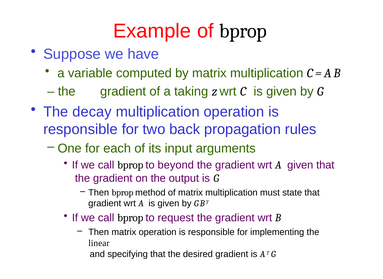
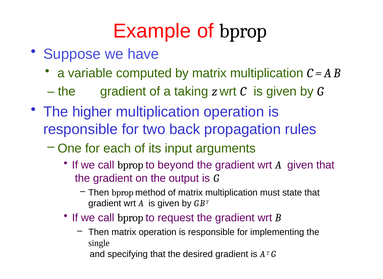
decay: decay -> higher (92, 112)
linear: linear -> single (99, 242)
